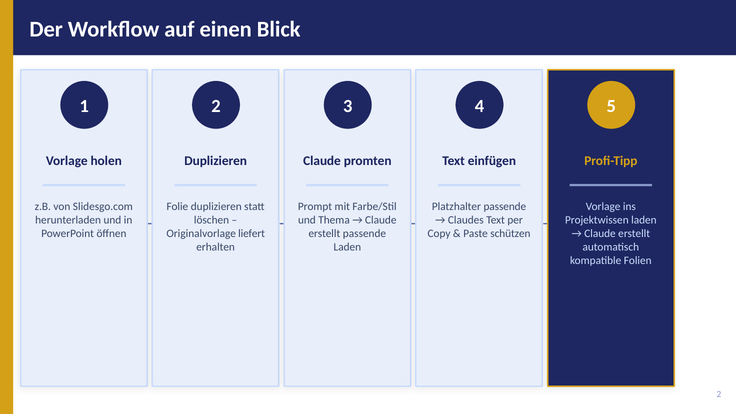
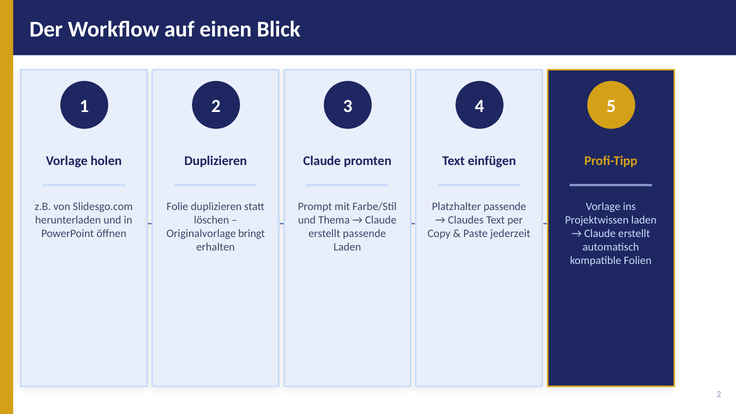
liefert: liefert -> bringt (252, 234)
schützen: schützen -> jederzeit (510, 234)
